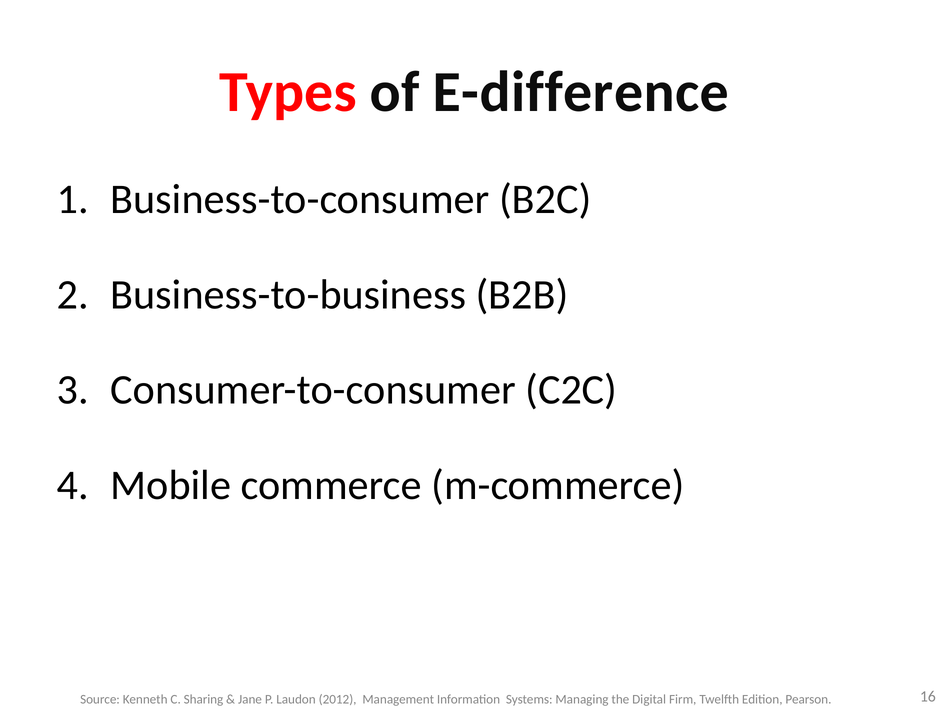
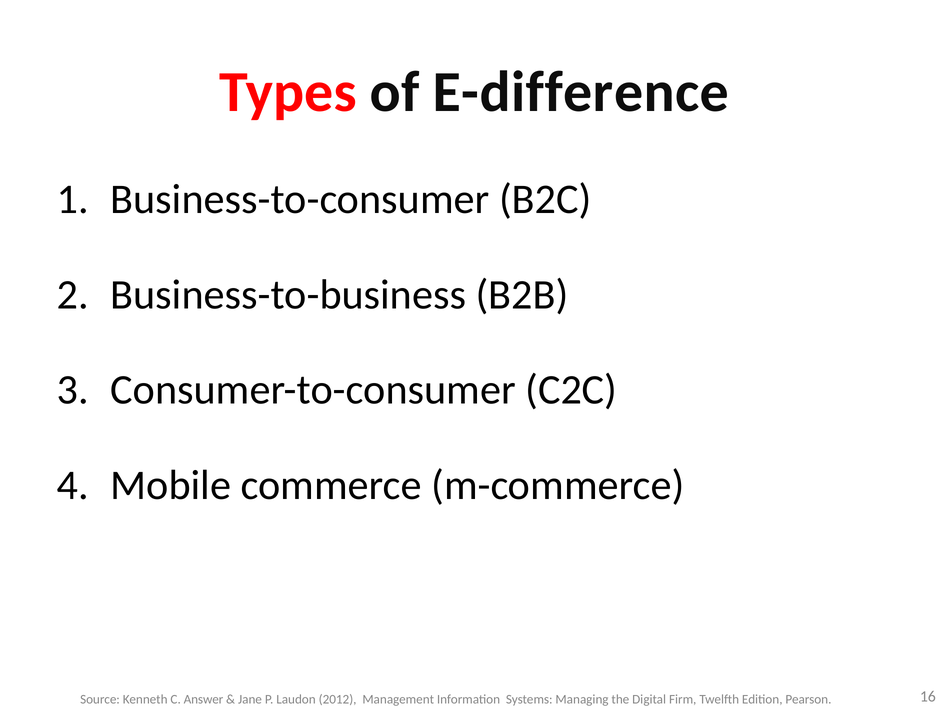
Sharing: Sharing -> Answer (204, 699)
